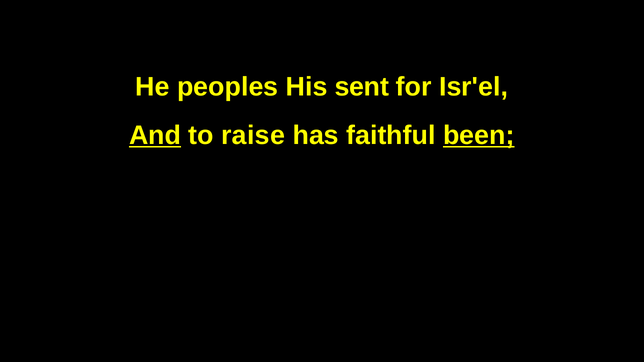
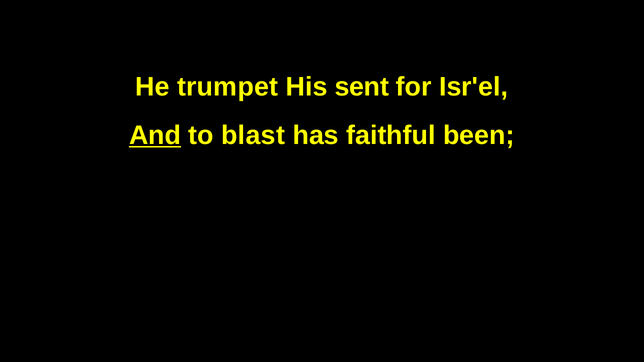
peoples: peoples -> trumpet (228, 87)
raise: raise -> blast (253, 135)
been underline: present -> none (479, 135)
